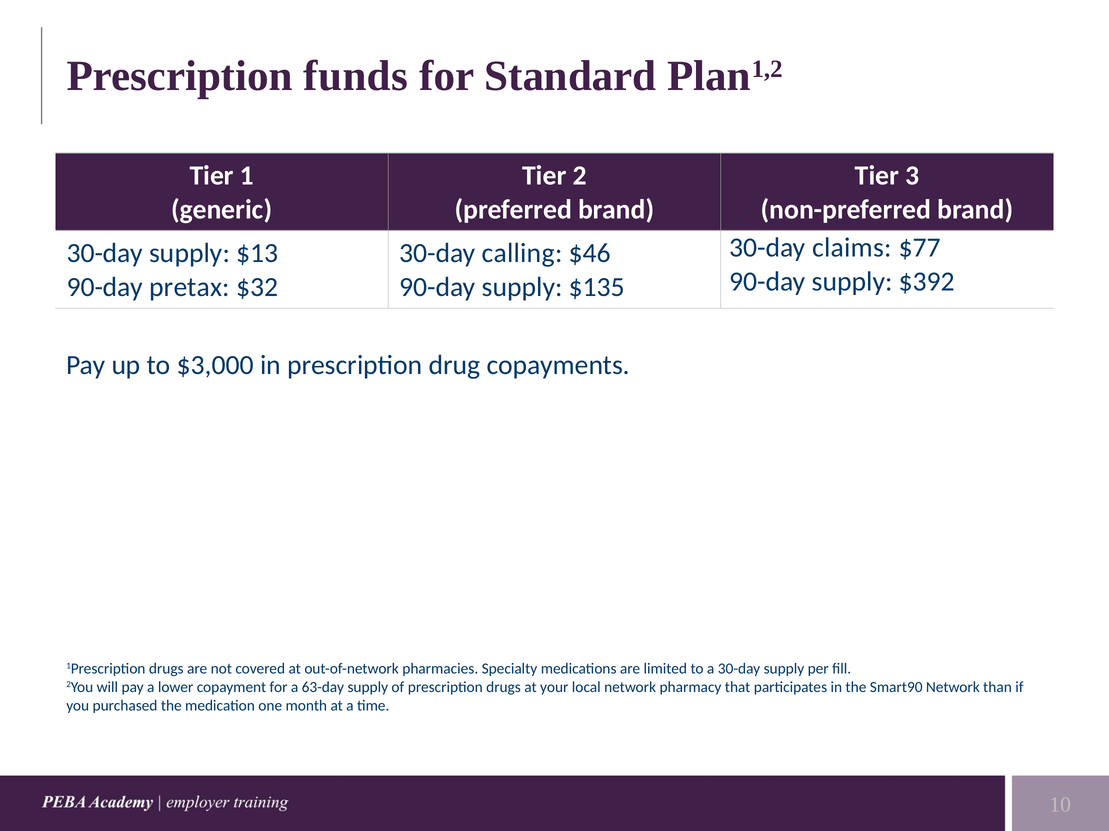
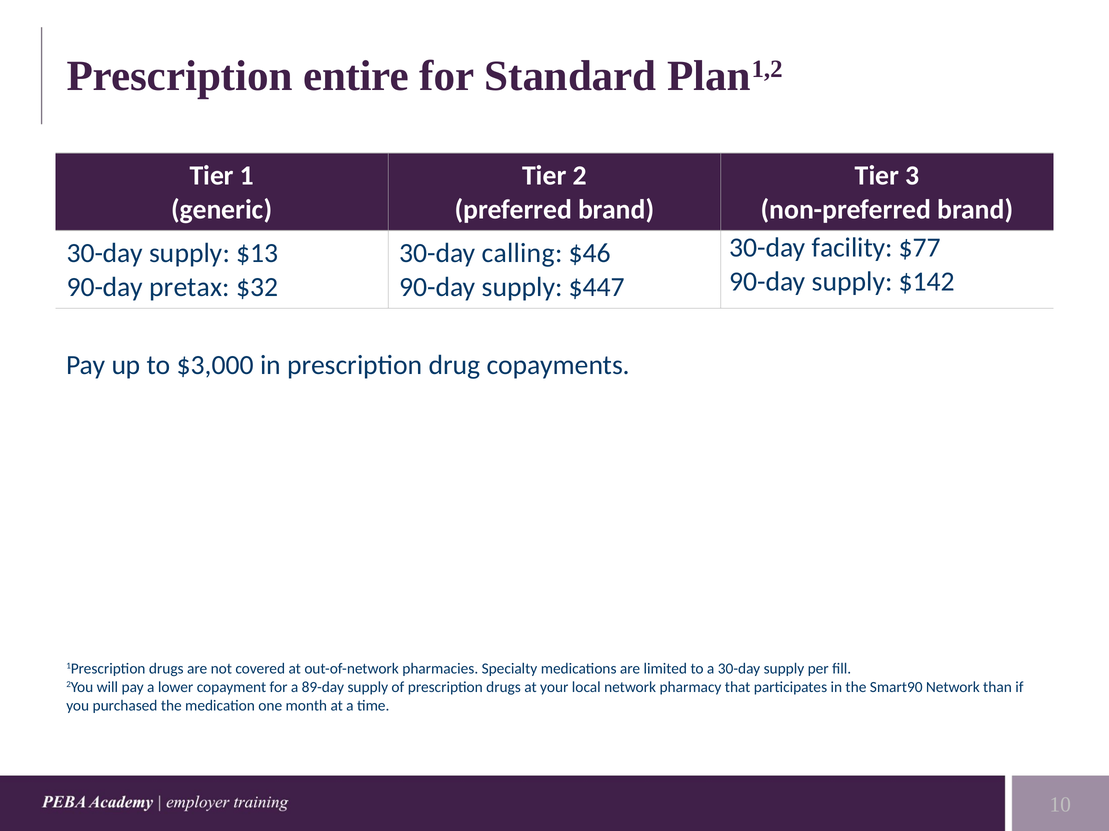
funds: funds -> entire (356, 76)
claims: claims -> facility (852, 248)
$392: $392 -> $142 (927, 282)
$135: $135 -> $447 (597, 287)
63-day: 63-day -> 89-day (323, 688)
